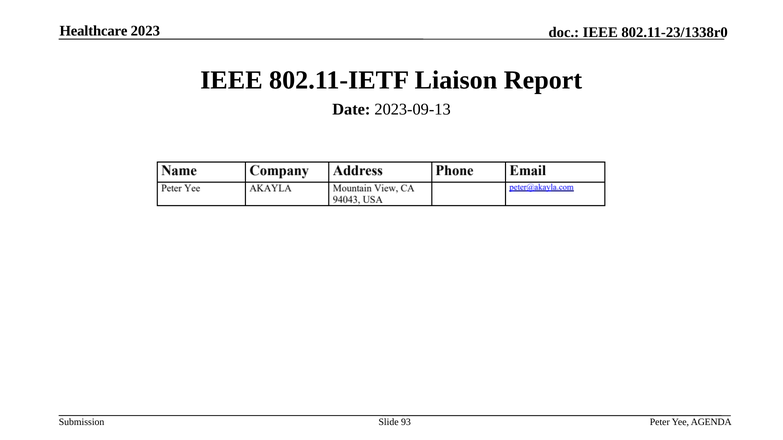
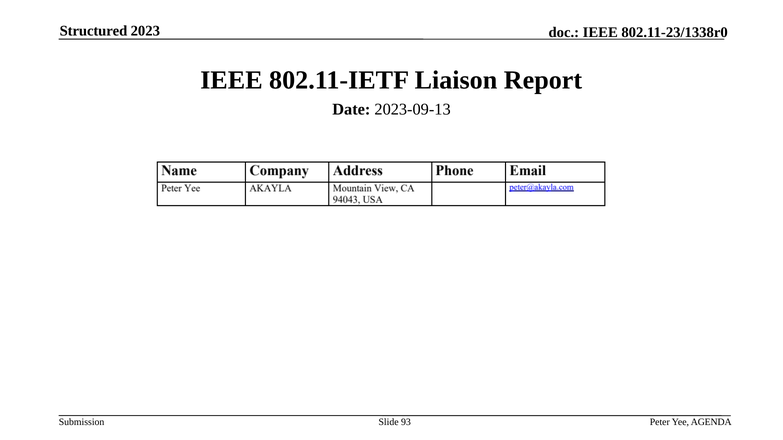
Healthcare: Healthcare -> Structured (93, 31)
